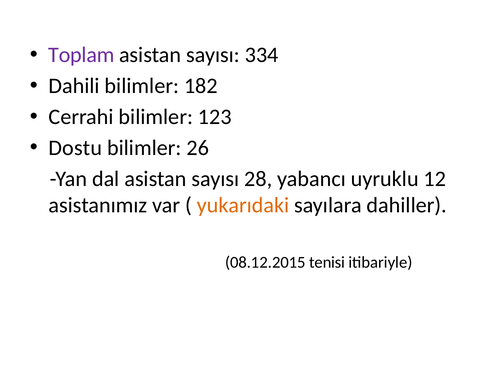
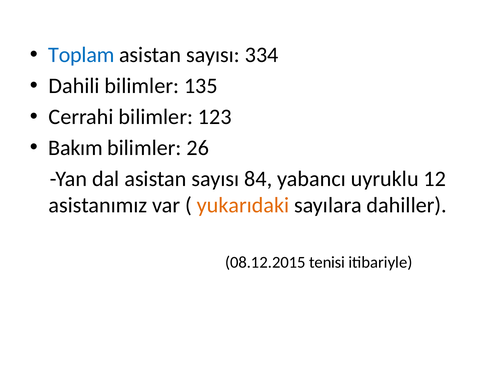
Toplam colour: purple -> blue (81, 55)
182: 182 -> 135 (201, 86)
Dostu: Dostu -> Bakım (75, 148)
28: 28 -> 84 (258, 179)
